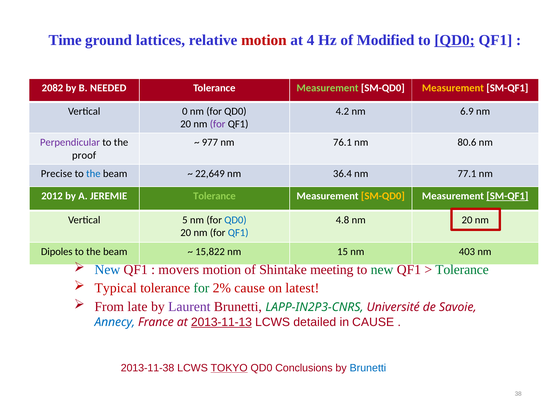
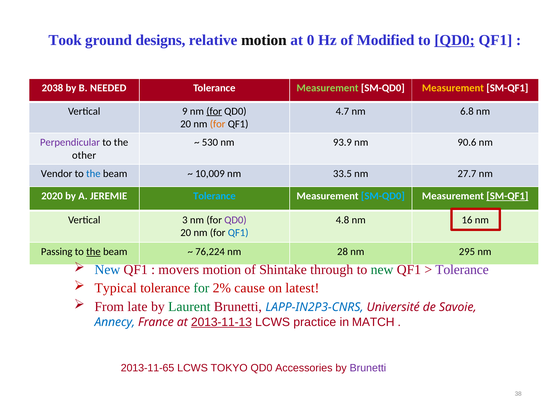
Time: Time -> Took (65, 40)
lattices: lattices -> designs (161, 40)
motion colour: red -> black (264, 40)
4: 4 -> 0 (311, 40)
2082: 2082 -> 2038 (52, 88)
0: 0 -> 9 (185, 111)
for underline: none -> present (214, 111)
4.2: 4.2 -> 4.7 (342, 111)
6.9: 6.9 -> 6.8 (467, 111)
for colour: purple -> orange (218, 124)
977: 977 -> 530 (210, 142)
76.1: 76.1 -> 93.9 (342, 142)
80.6: 80.6 -> 90.6 (467, 142)
proof: proof -> other (84, 155)
Precise: Precise -> Vendor (57, 174)
22,649: 22,649 -> 10,009 (210, 174)
36.4: 36.4 -> 33.5 (342, 174)
77.1: 77.1 -> 27.7 (467, 174)
2012: 2012 -> 2020 (52, 196)
Tolerance colour: light green -> light blue (214, 196)
SM-QD0 colour: yellow -> light blue (383, 196)
5: 5 -> 3 (185, 220)
QD0 colour: blue -> purple (235, 220)
nm 20: 20 -> 16 (467, 220)
Dipoles: Dipoles -> Passing (57, 252)
the underline: none -> present (93, 252)
15,822: 15,822 -> 76,224 (210, 252)
15: 15 -> 28 (343, 252)
403: 403 -> 295 (467, 252)
meeting: meeting -> through (332, 270)
Tolerance colour: green -> purple (462, 270)
Laurent colour: purple -> green (189, 306)
LAPP-IN2P3-CNRS colour: green -> blue (314, 307)
detailed: detailed -> practice (315, 322)
in CAUSE: CAUSE -> MATCH (373, 322)
2013-11-38: 2013-11-38 -> 2013-11-65 (148, 368)
TOKYO underline: present -> none (229, 368)
Conclusions: Conclusions -> Accessories (304, 368)
Brunetti colour: blue -> purple (368, 368)
